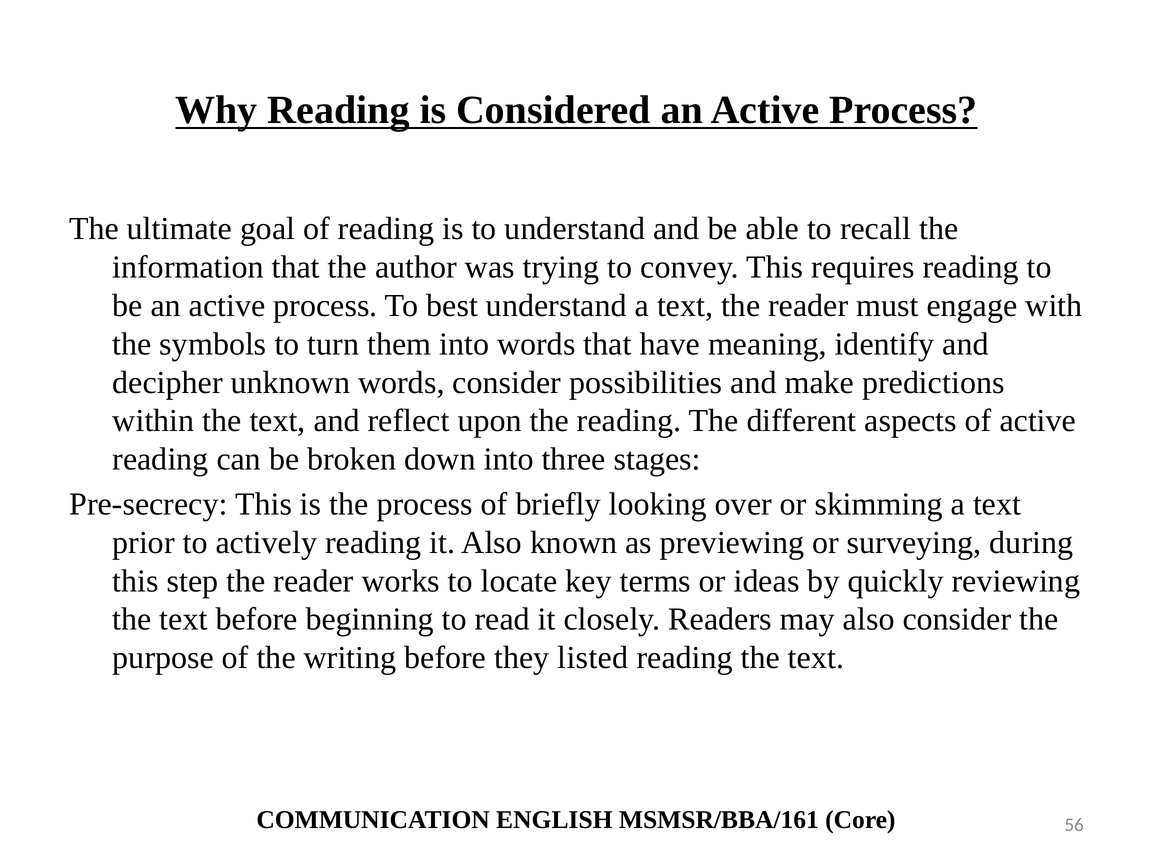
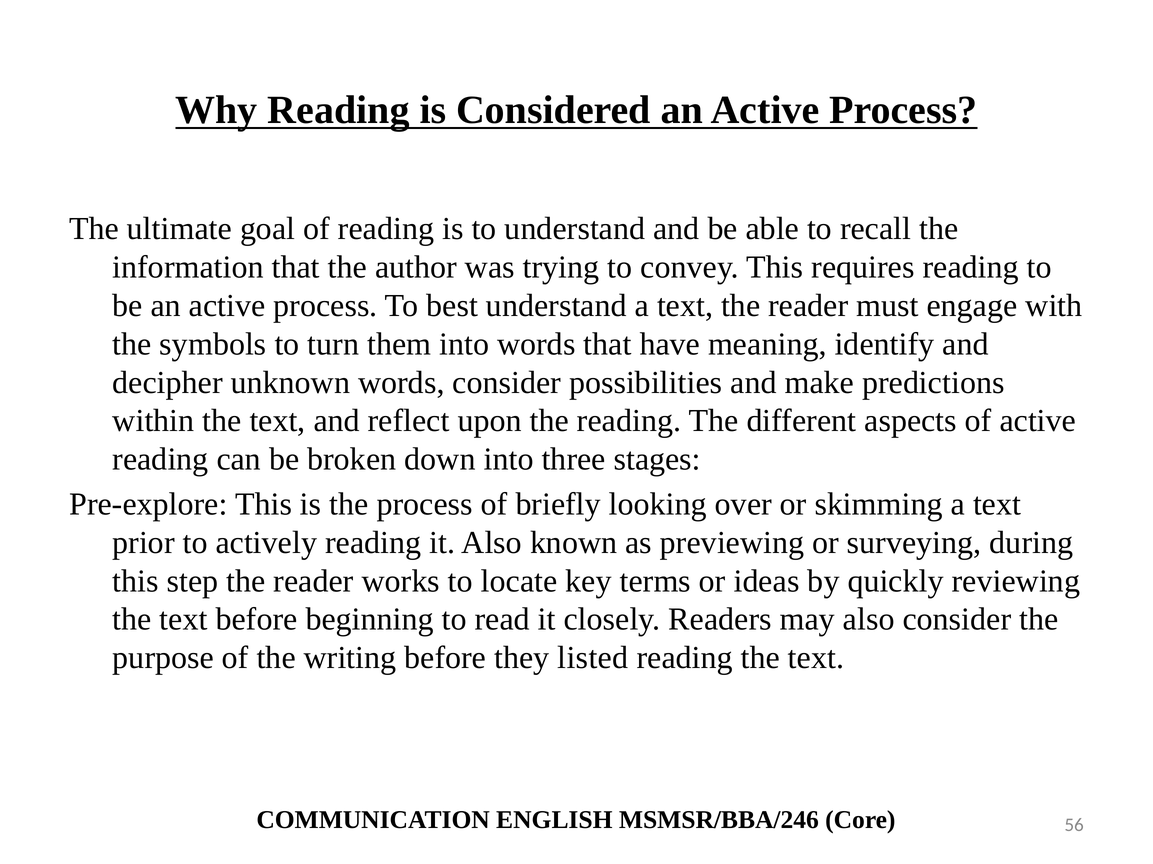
Pre-secrecy: Pre-secrecy -> Pre-explore (148, 505)
MSMSR/BBA/161: MSMSR/BBA/161 -> MSMSR/BBA/246 (719, 820)
